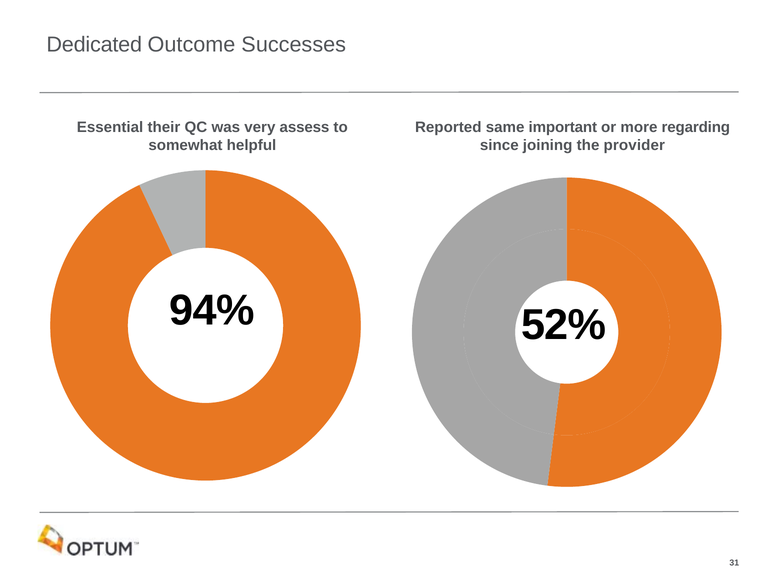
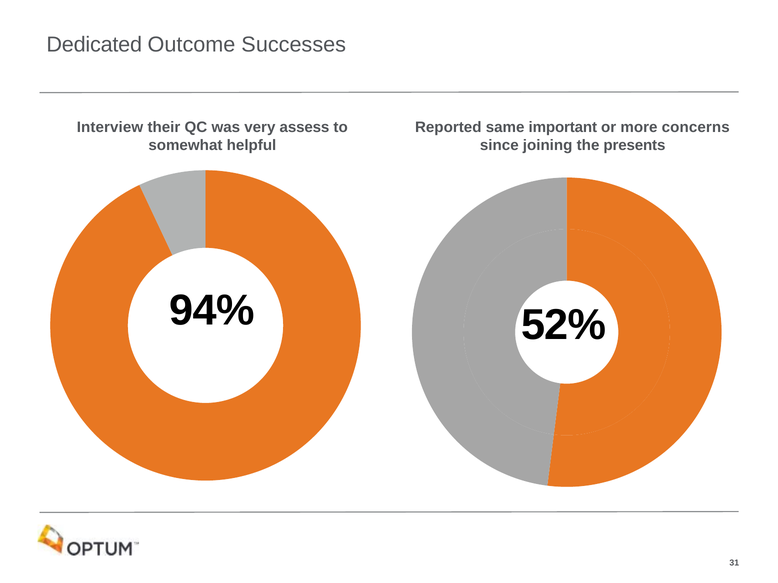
Essential: Essential -> Interview (110, 127)
regarding: regarding -> concerns (696, 127)
provider: provider -> presents (634, 145)
